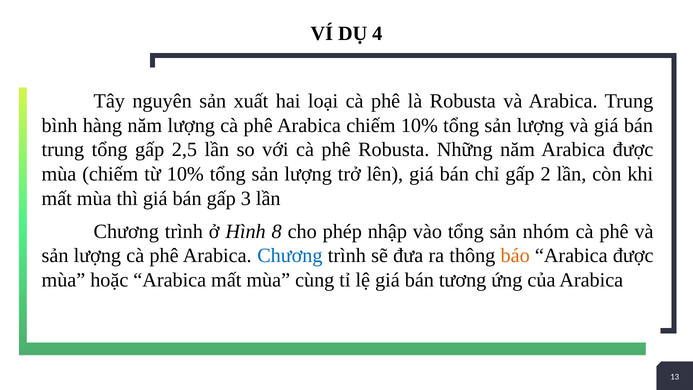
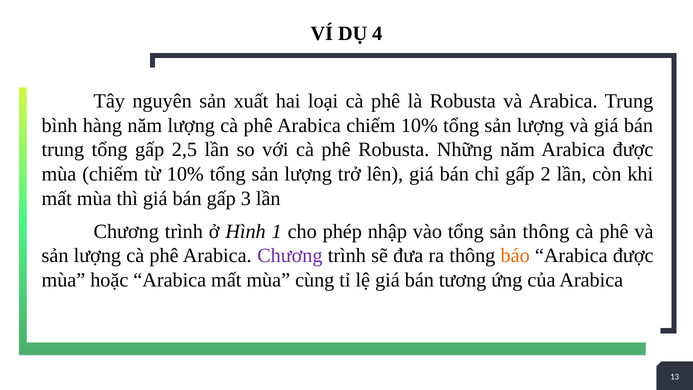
8: 8 -> 1 (277, 231)
sản nhóm: nhóm -> thông (546, 231)
Chương colour: blue -> purple (290, 255)
